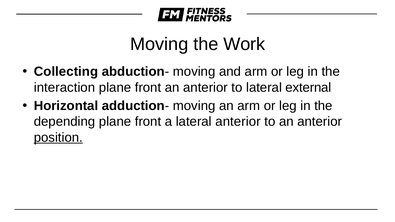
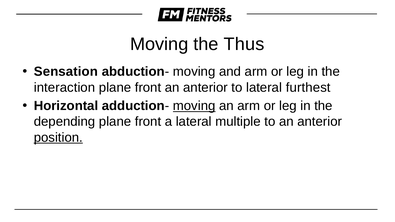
Work: Work -> Thus (244, 44)
Collecting: Collecting -> Sensation (66, 72)
external: external -> furthest (308, 88)
moving underline: none -> present (194, 106)
lateral anterior: anterior -> multiple (238, 122)
